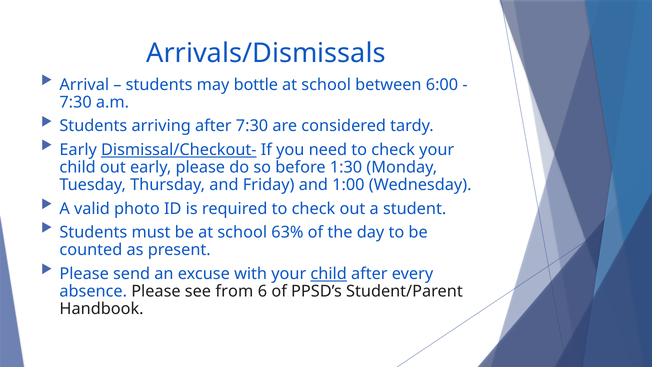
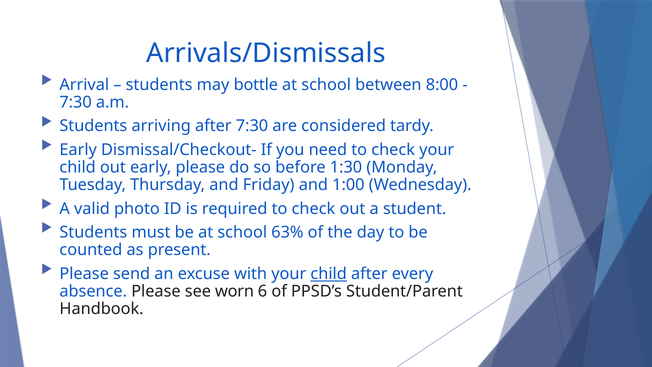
6:00: 6:00 -> 8:00 (442, 85)
Dismissal/Checkout- underline: present -> none (179, 150)
from: from -> worn (235, 291)
